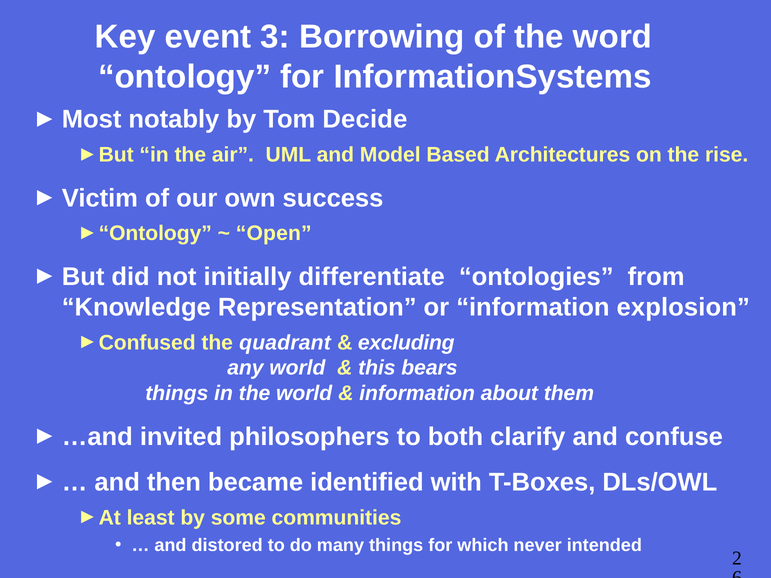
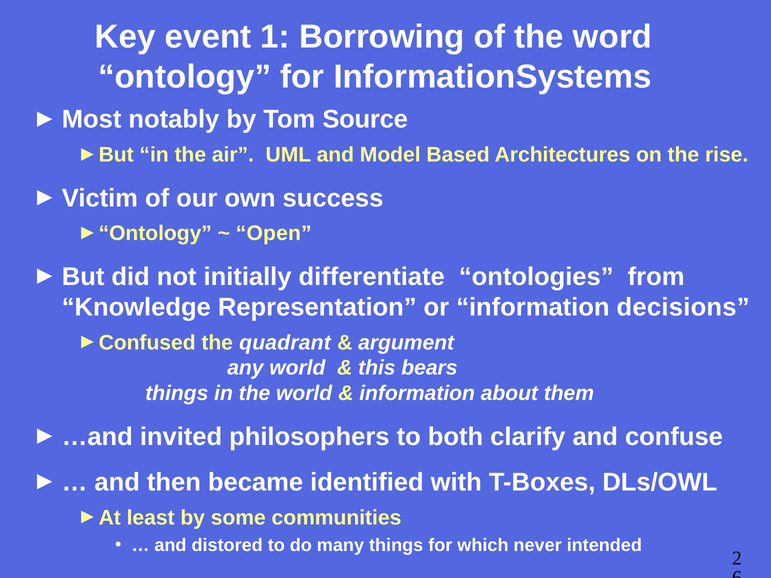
3: 3 -> 1 (275, 37)
Decide: Decide -> Source (365, 120)
explosion: explosion -> decisions (683, 308)
excluding: excluding -> argument (406, 343)
